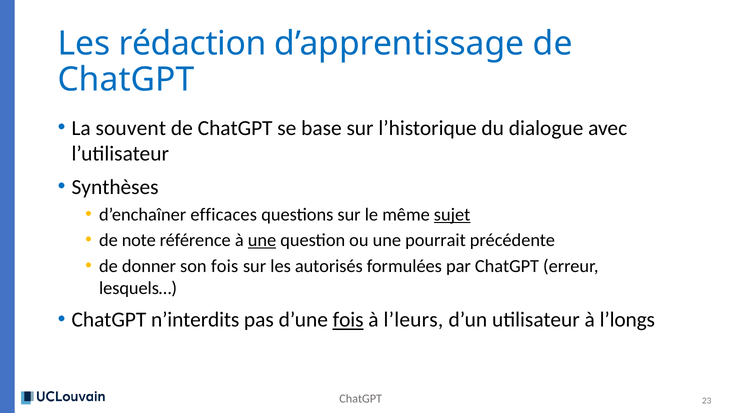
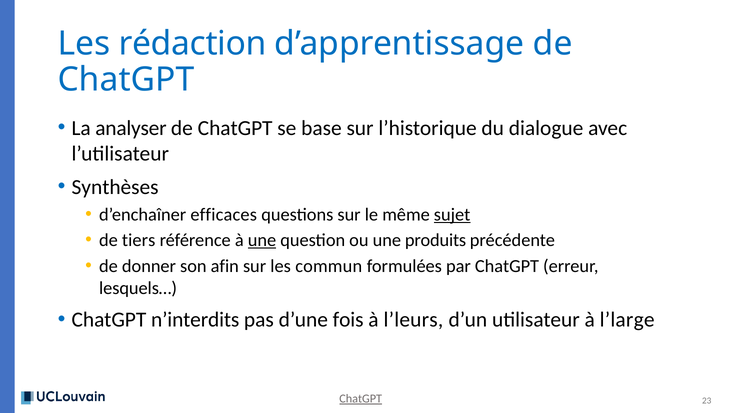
souvent: souvent -> analyser (131, 128)
note: note -> tiers (139, 240)
pourrait: pourrait -> produits (436, 240)
son fois: fois -> afin (225, 266)
autorisés: autorisés -> commun (329, 266)
fois underline: present -> none (348, 320)
l’longs: l’longs -> l’large (627, 320)
ChatGPT underline: none -> present (361, 399)
